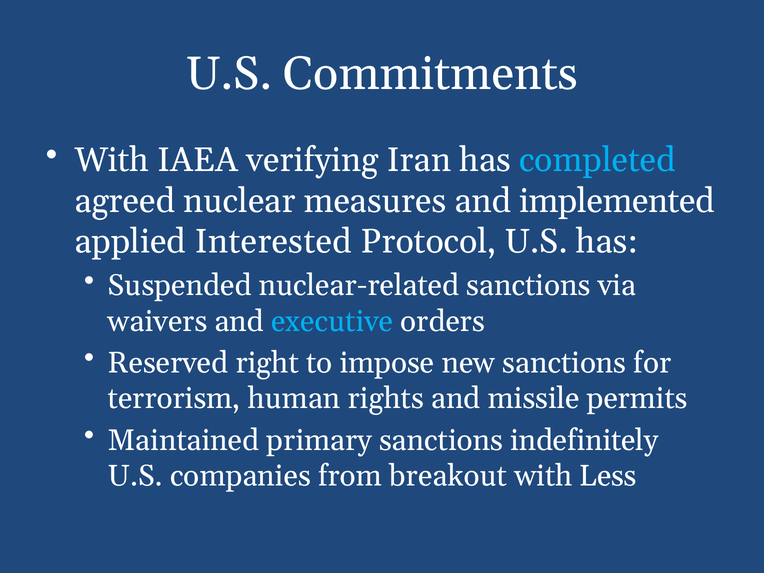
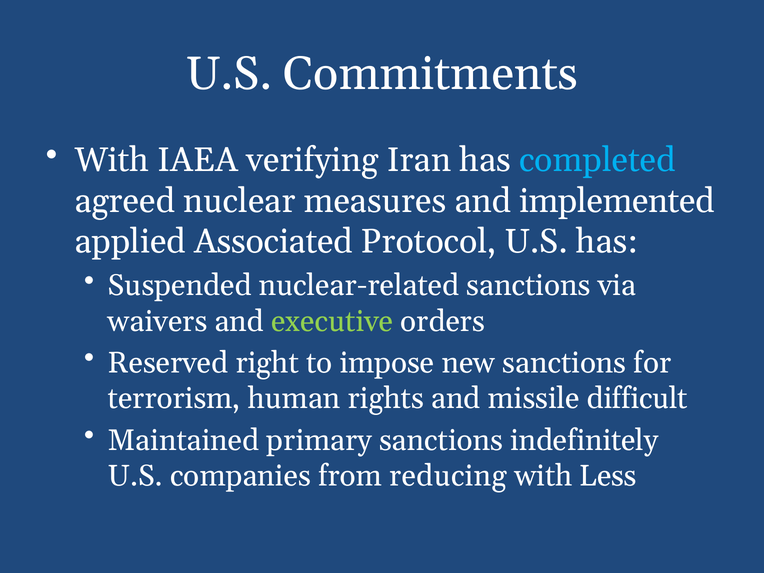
Interested: Interested -> Associated (274, 242)
executive colour: light blue -> light green (332, 321)
permits: permits -> difficult (637, 399)
breakout: breakout -> reducing (448, 476)
